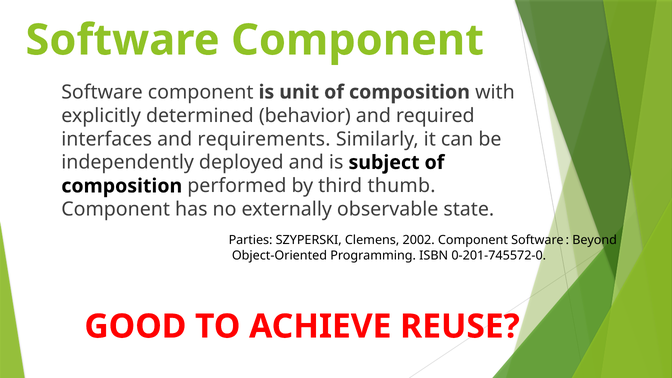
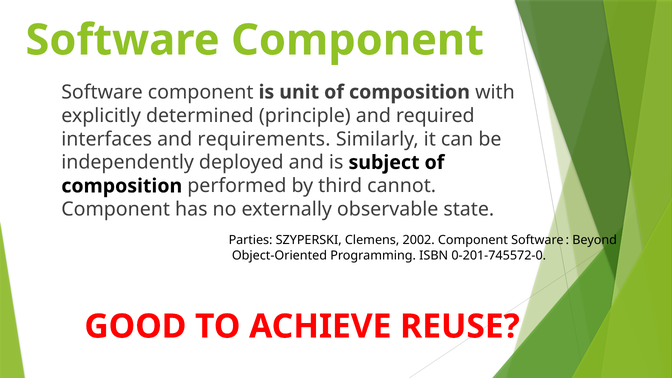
behavior: behavior -> principle (305, 116)
thumb: thumb -> cannot (402, 186)
